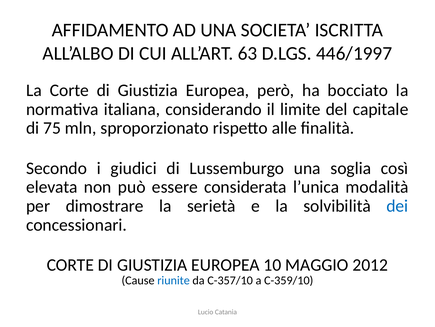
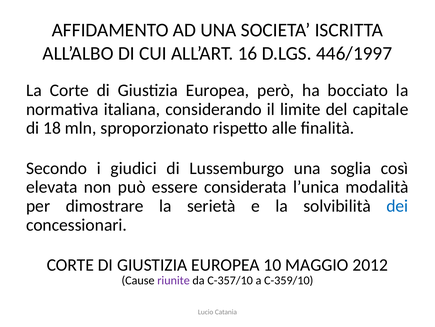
63: 63 -> 16 (248, 53)
75: 75 -> 18 (52, 128)
riunite colour: blue -> purple (174, 280)
